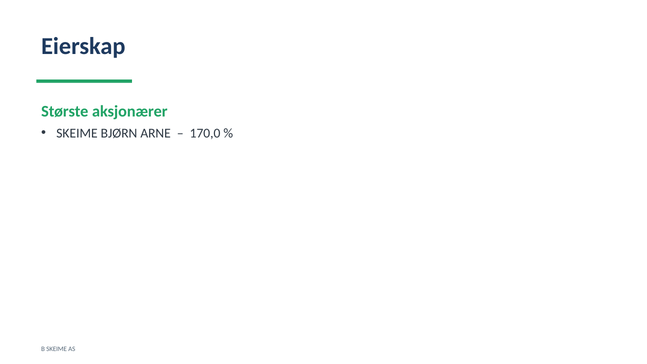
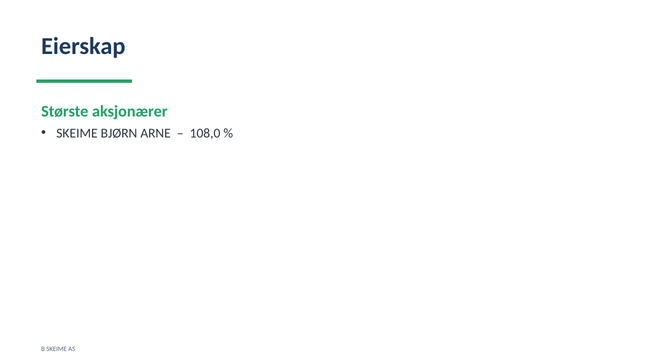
170,0: 170,0 -> 108,0 (205, 133)
